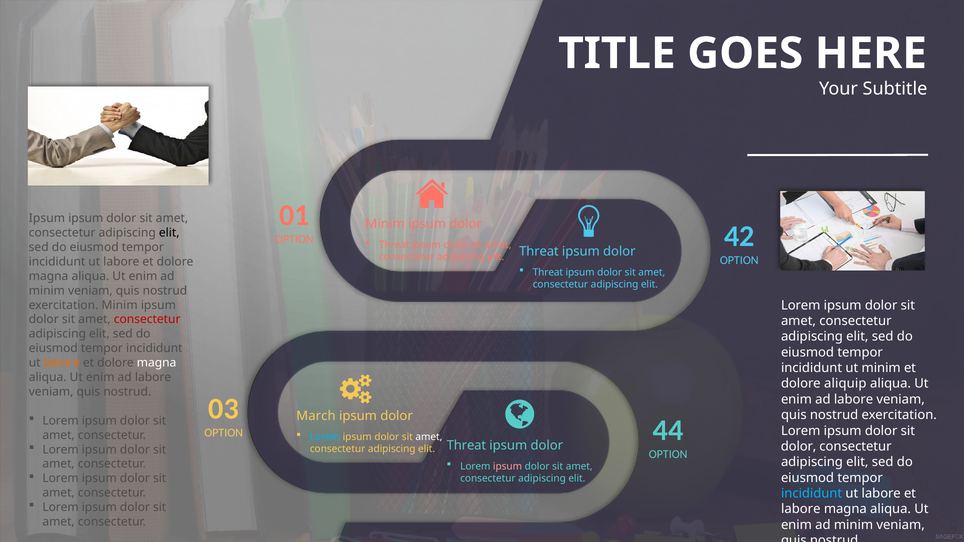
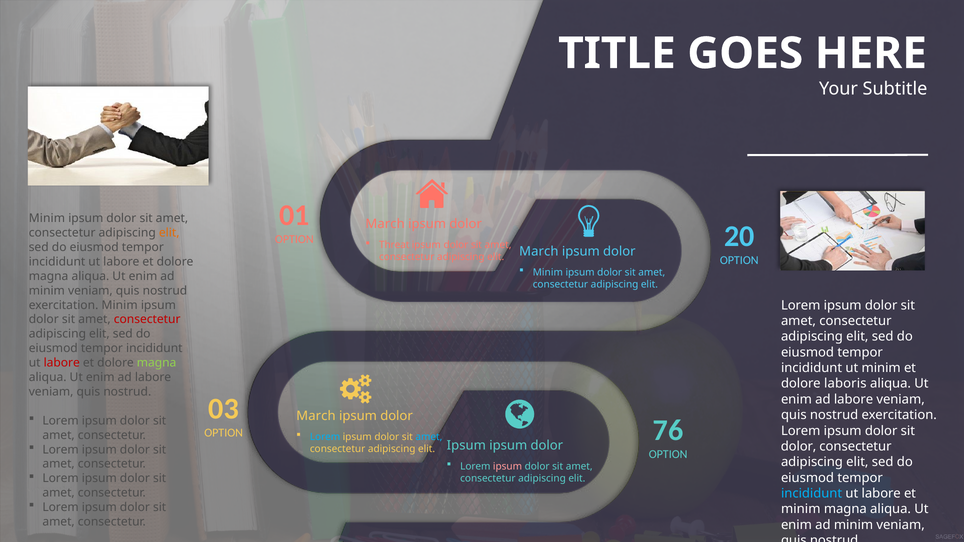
Ipsum: Ipsum -> Minim (47, 218)
Minim: Minim -> March (385, 224)
elit colour: black -> orange (169, 233)
42: 42 -> 20 (739, 236)
Threat: Threat -> March (539, 251)
Threat: Threat -> Minim (548, 272)
labore colour: orange -> red (62, 363)
magna colour: white -> light green (157, 363)
aliquip: aliquip -> laboris (845, 384)
44: 44 -> 76 (668, 430)
amet colour: white -> light blue (429, 437)
elit Threat: Threat -> Ipsum (466, 446)
labore: labore -> minim (801, 509)
